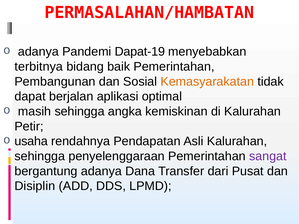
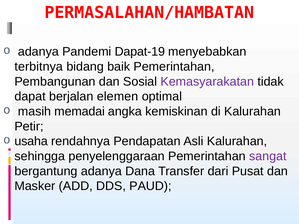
Kemasyarakatan colour: orange -> purple (207, 82)
aplikasi: aplikasi -> elemen (118, 97)
masih sehingga: sehingga -> memadai (80, 112)
Disiplin: Disiplin -> Masker (35, 186)
LPMD: LPMD -> PAUD (150, 186)
